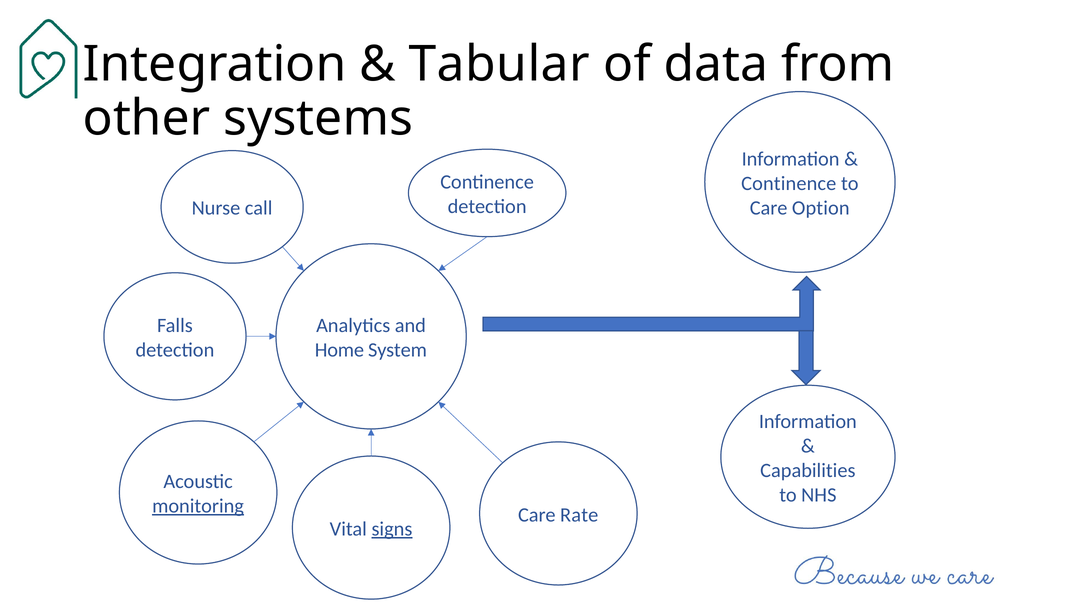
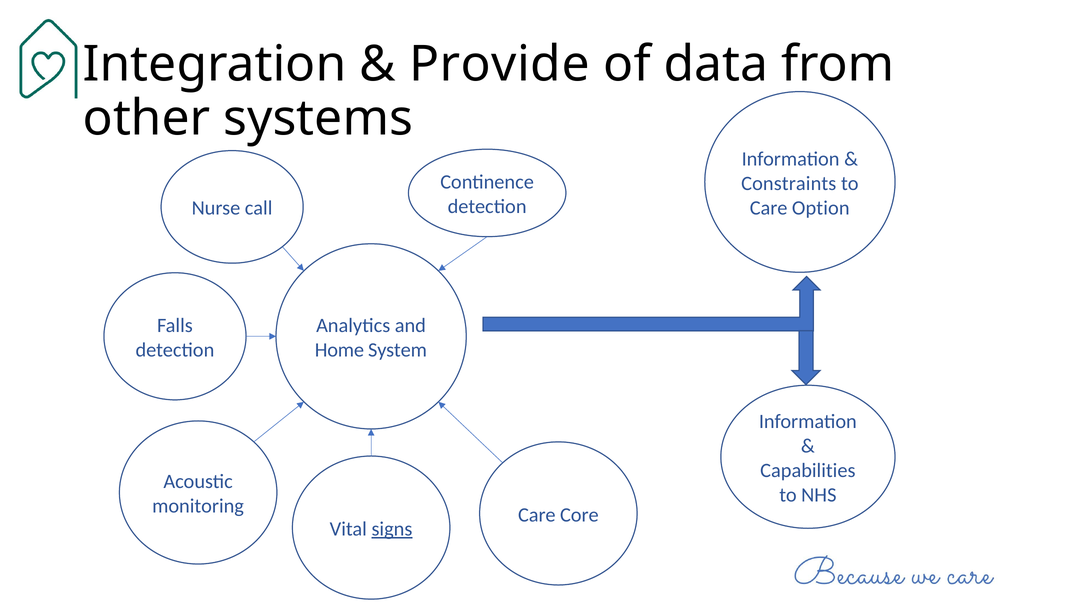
Tabular: Tabular -> Provide (499, 64)
Continence: Continence -> Constraints (789, 183)
monitoring underline: present -> none (198, 506)
Rate: Rate -> Core (579, 515)
